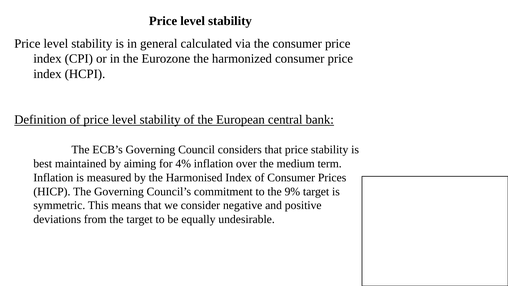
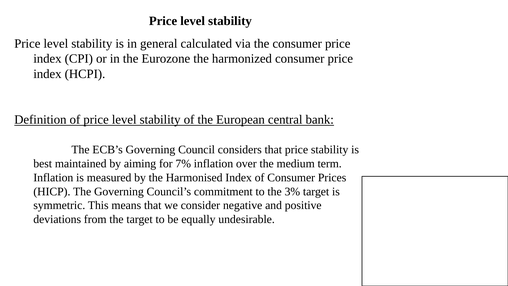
4%: 4% -> 7% (183, 163)
9%: 9% -> 3% (292, 191)
